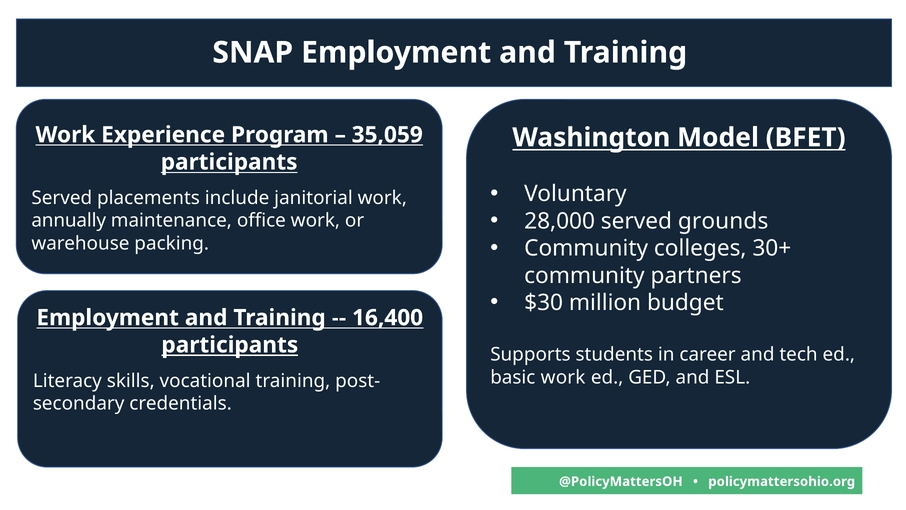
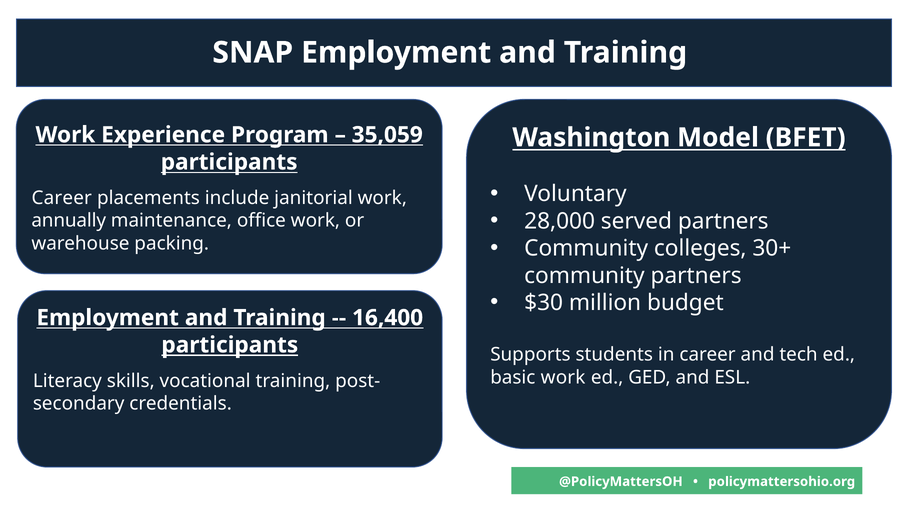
Served: Served -> Career (62, 198)
served grounds: grounds -> partners (723, 221)
